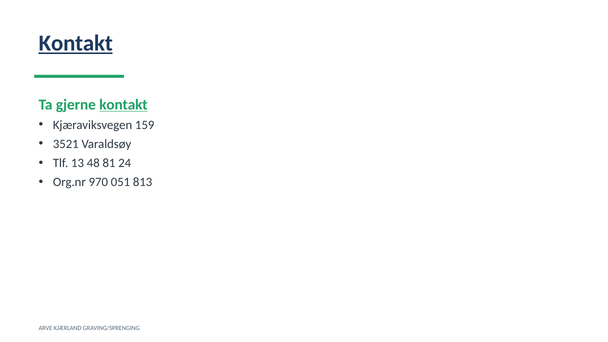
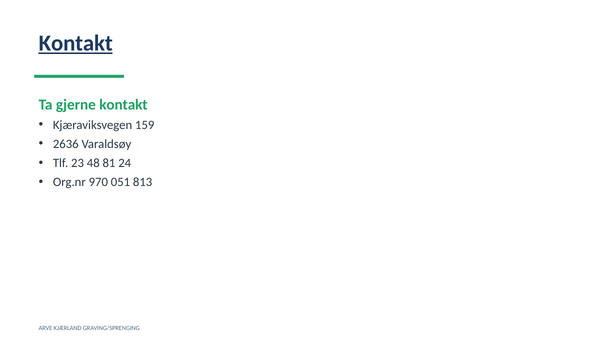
kontakt underline: present -> none (123, 105)
3521: 3521 -> 2636 (66, 144)
13: 13 -> 23 (78, 163)
